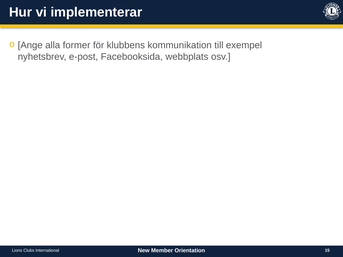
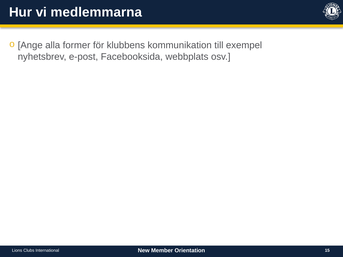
implementerar: implementerar -> medlemmarna (96, 12)
